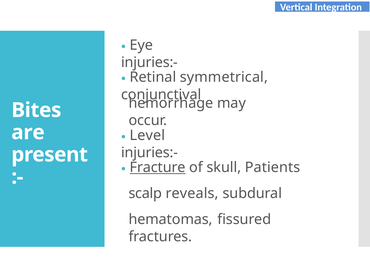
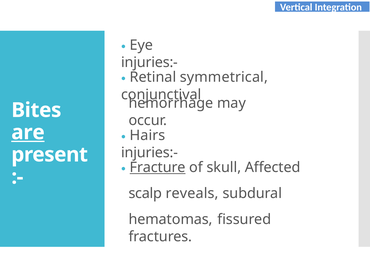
are underline: none -> present (28, 132)
Level: Level -> Hairs (147, 135)
Patients: Patients -> Affected (273, 167)
